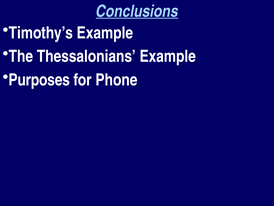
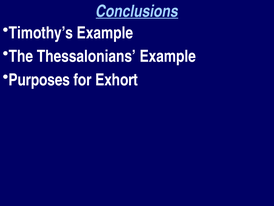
Phone: Phone -> Exhort (117, 80)
